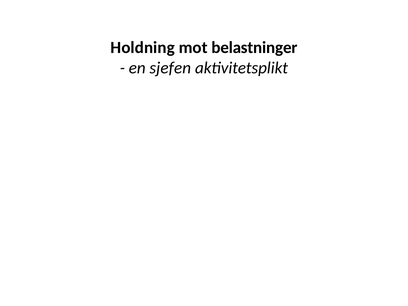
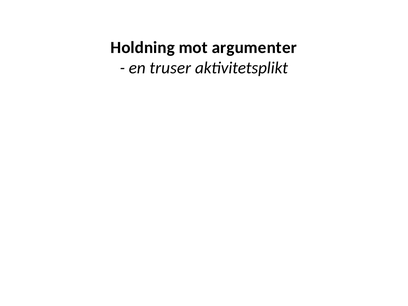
belastninger: belastninger -> argumenter (254, 48)
sjefen: sjefen -> truser (170, 68)
